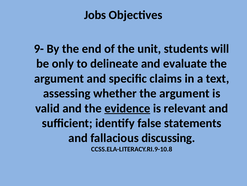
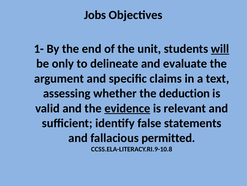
9-: 9- -> 1- (39, 49)
will underline: none -> present (220, 49)
whether the argument: argument -> deduction (185, 93)
discussing: discussing -> permitted (168, 138)
